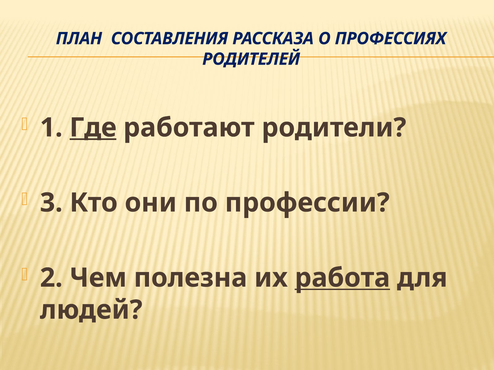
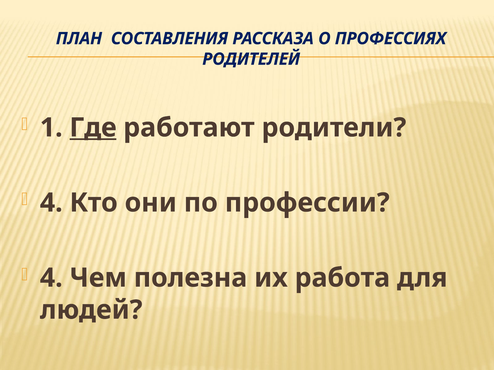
3: 3 -> 4 (51, 203)
2: 2 -> 4 (51, 278)
работа underline: present -> none (342, 278)
